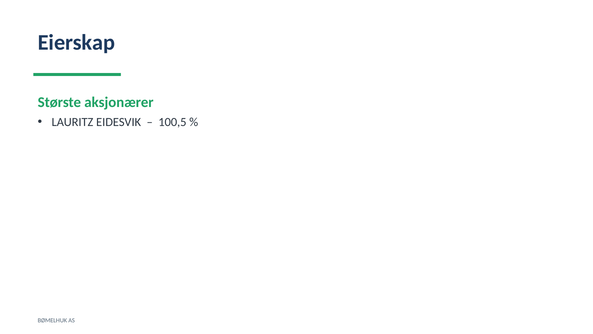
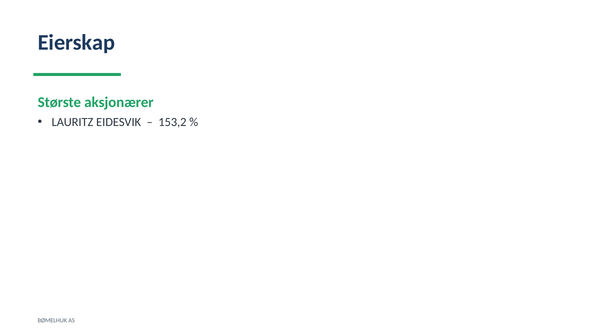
100,5: 100,5 -> 153,2 (172, 122)
